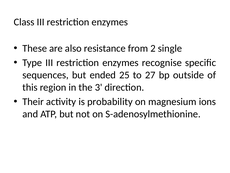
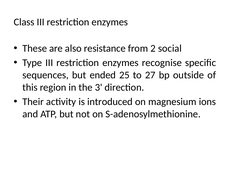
single: single -> social (170, 48)
probability: probability -> introduced (110, 101)
